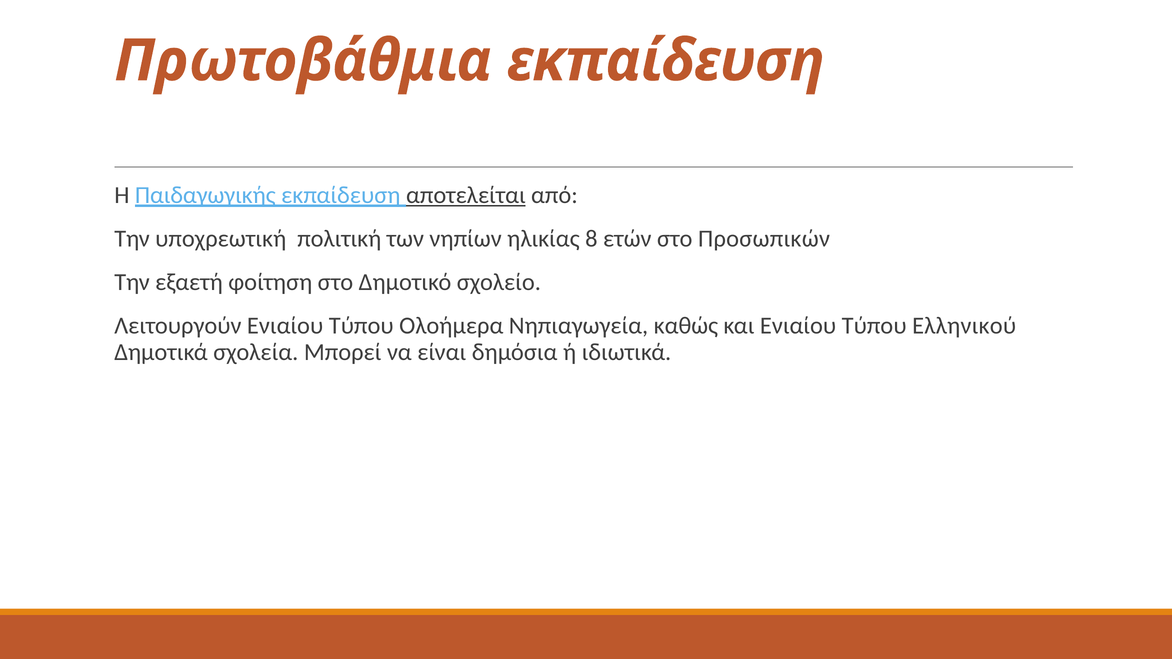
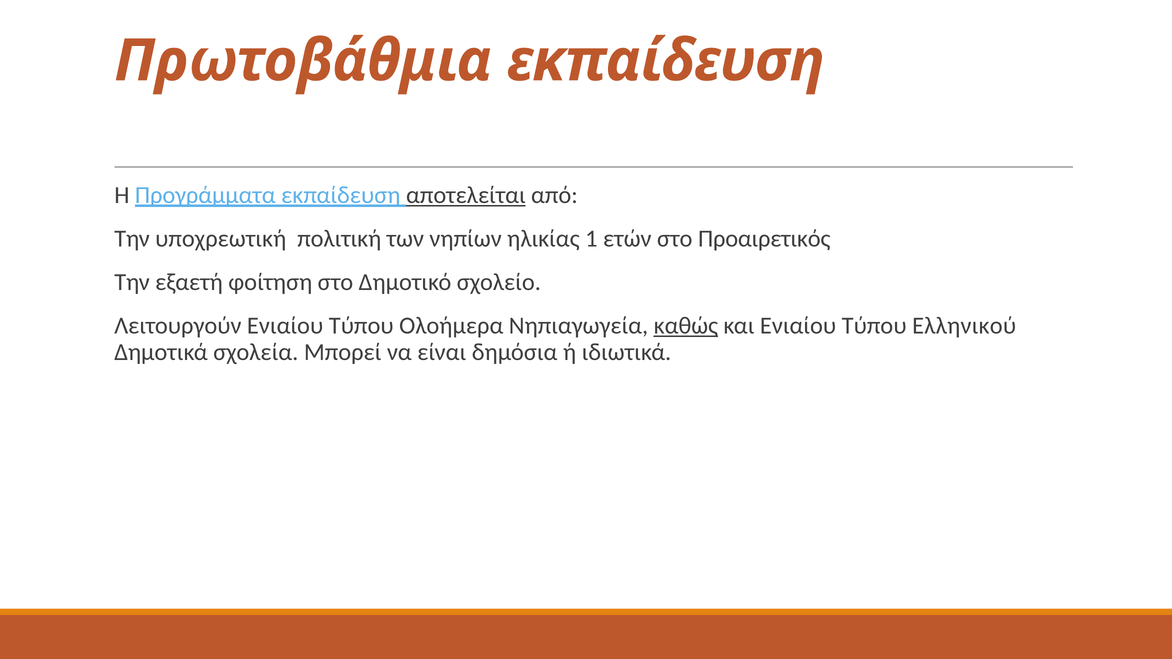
Παιδαγωγικής: Παιδαγωγικής -> Προγράμματα (205, 195)
8: 8 -> 1 (591, 239)
Προσωπικών: Προσωπικών -> Προαιρετικός (764, 239)
καθώς underline: none -> present (686, 326)
